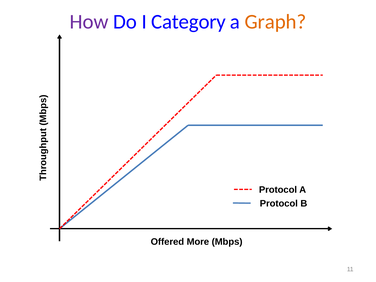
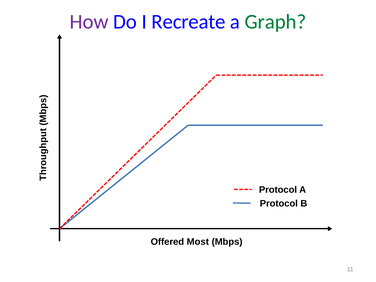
Category: Category -> Recreate (189, 22)
Graph colour: orange -> green (275, 22)
More: More -> Most (198, 242)
